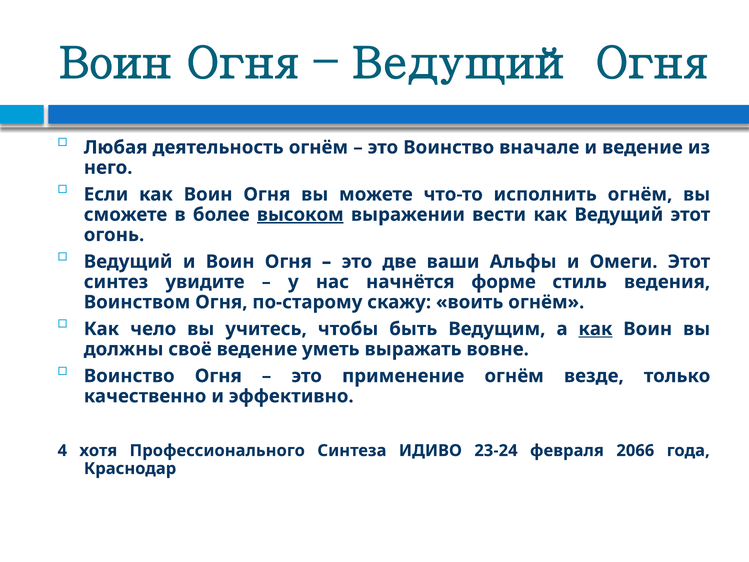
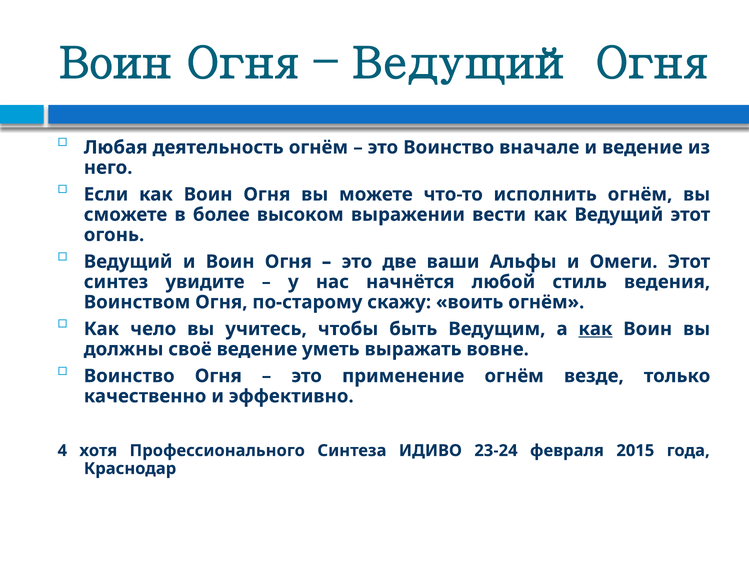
высоком underline: present -> none (300, 215)
форме: форме -> любой (503, 282)
2066: 2066 -> 2015 (635, 450)
